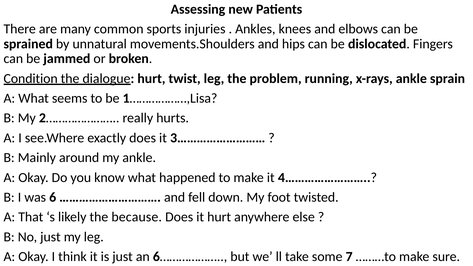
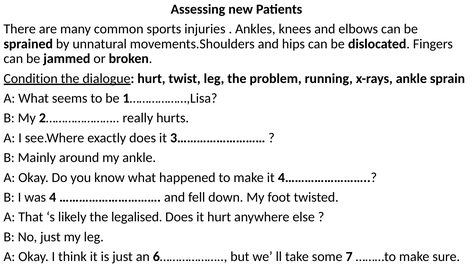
6: 6 -> 4 (53, 197)
because: because -> legalised (137, 217)
